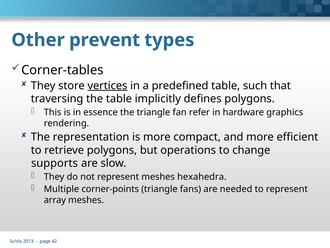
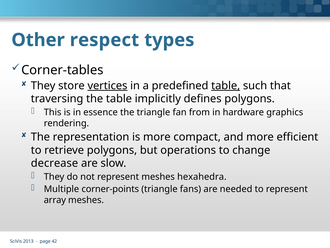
prevent: prevent -> respect (104, 40)
table underline: none -> present (226, 85)
refer: refer -> from (199, 112)
supports: supports -> decrease (54, 163)
